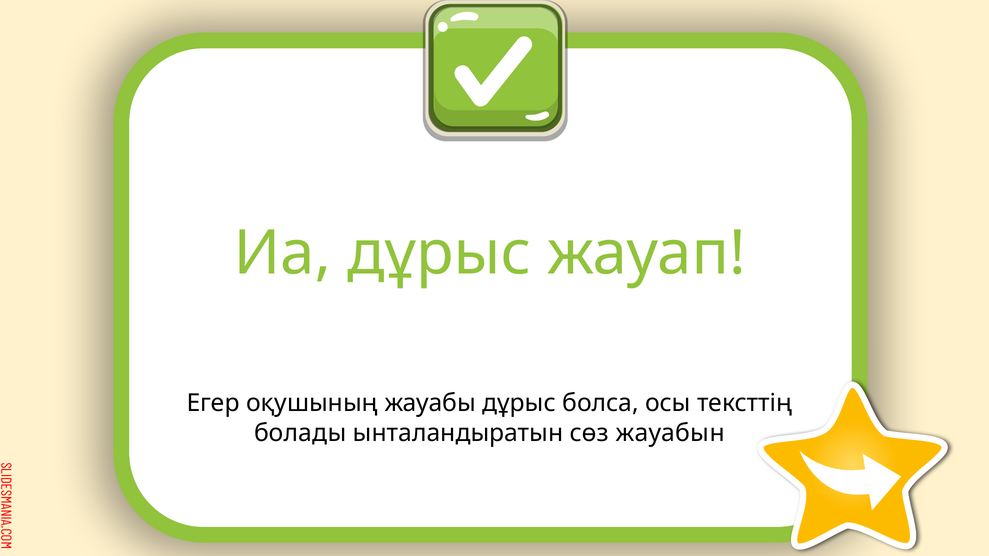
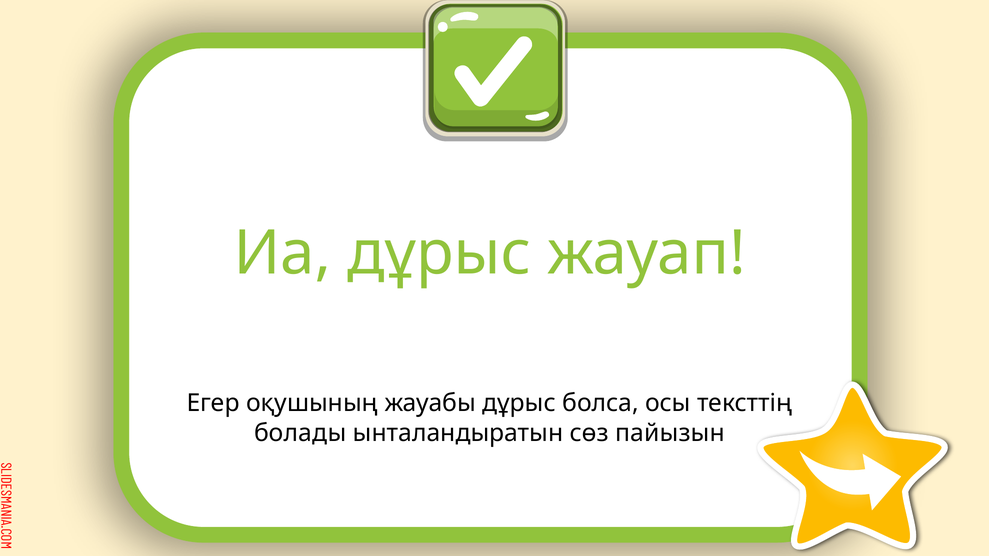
жауабын: жауабын -> пайызын (670, 433)
